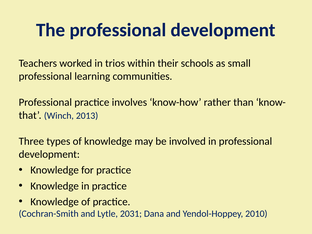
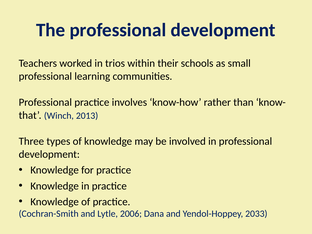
2031: 2031 -> 2006 (131, 214)
2010: 2010 -> 2033 (256, 214)
